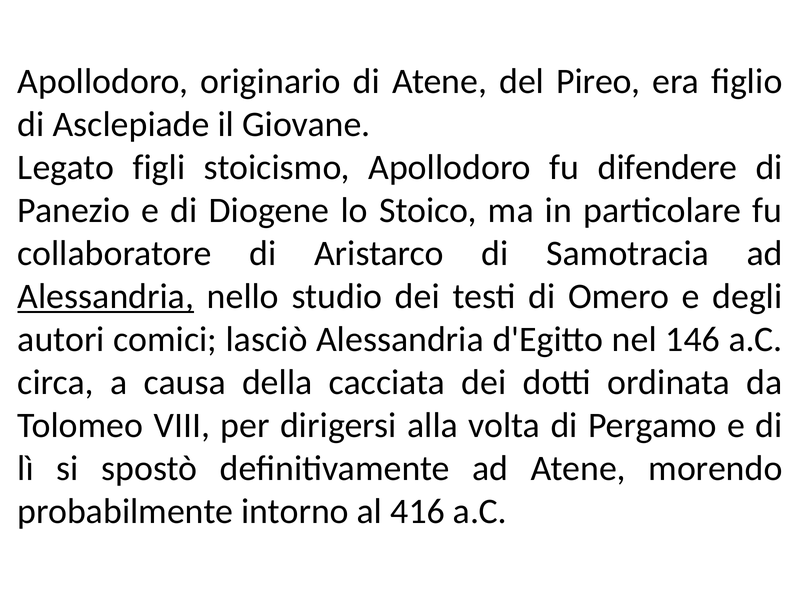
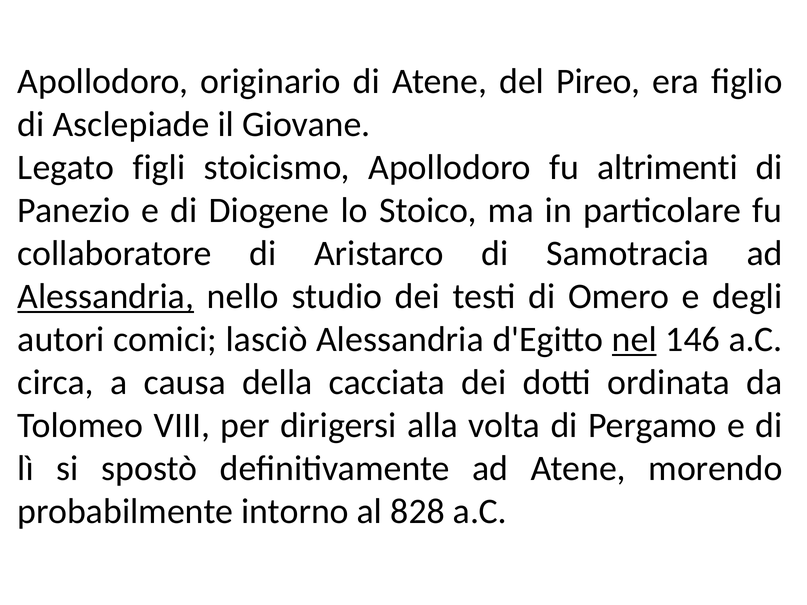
difendere: difendere -> altrimenti (668, 167)
nel underline: none -> present (634, 340)
416: 416 -> 828 (418, 512)
